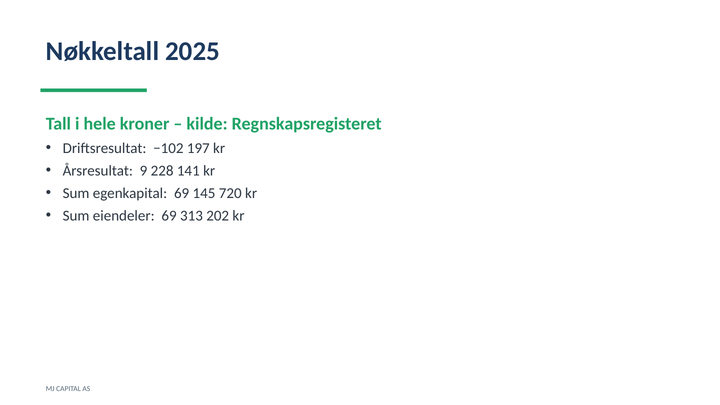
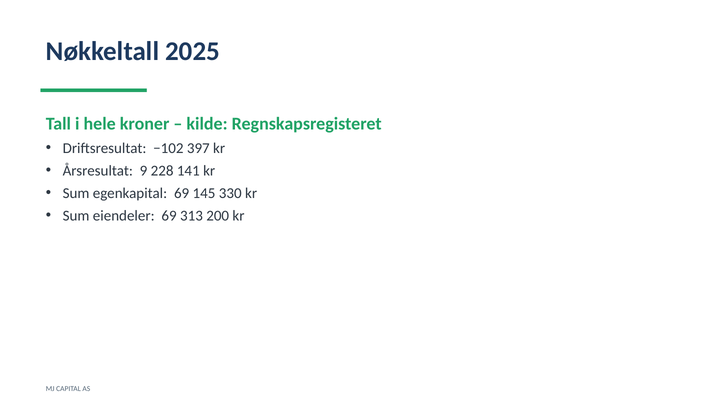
197: 197 -> 397 (198, 148)
720: 720 -> 330 (230, 193)
202: 202 -> 200 (218, 216)
